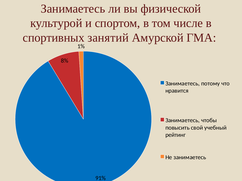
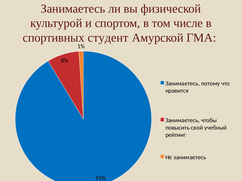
занятий: занятий -> студент (108, 38)
